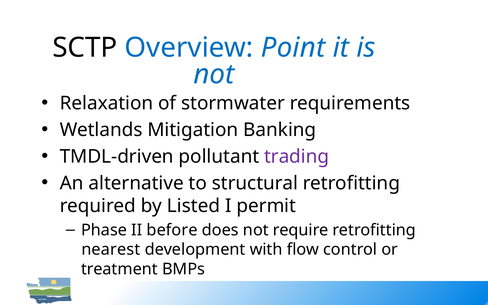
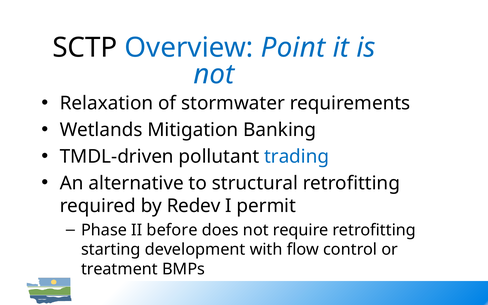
trading colour: purple -> blue (297, 157)
Listed: Listed -> Redev (194, 206)
nearest: nearest -> starting (111, 250)
